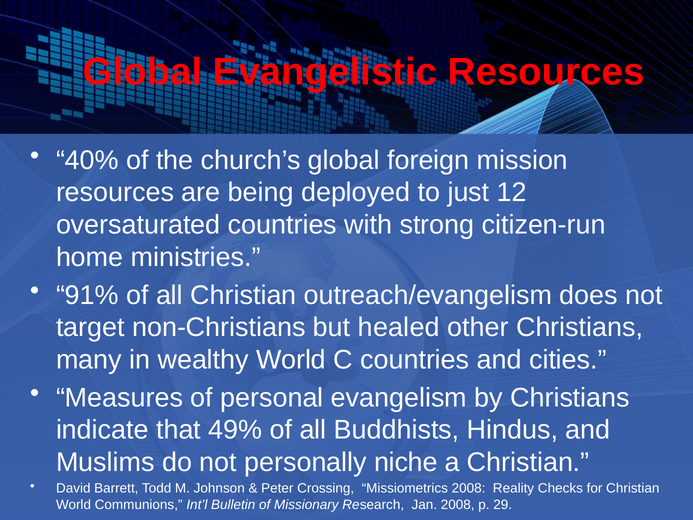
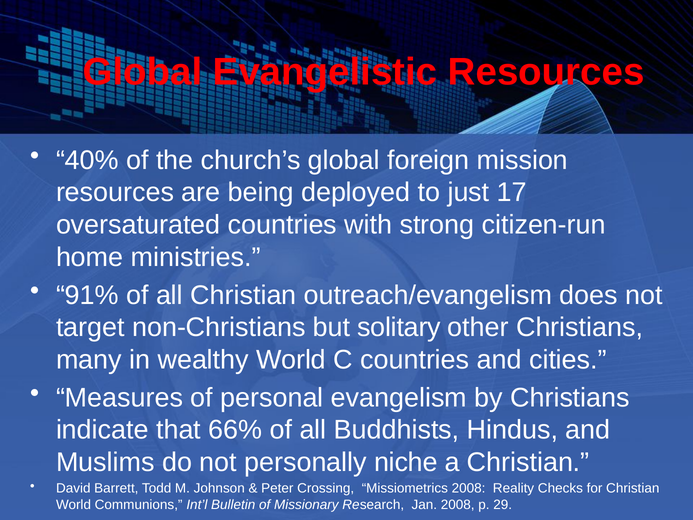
12: 12 -> 17 (512, 192)
healed: healed -> solitary (399, 327)
49%: 49% -> 66% (235, 430)
